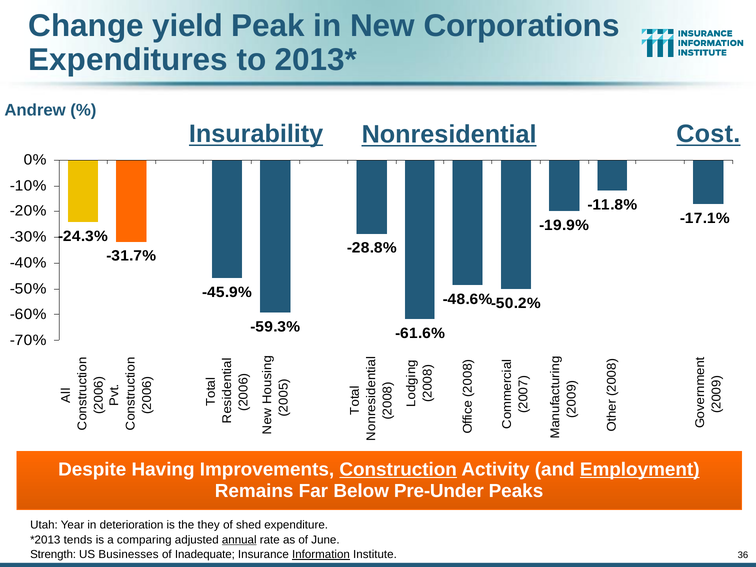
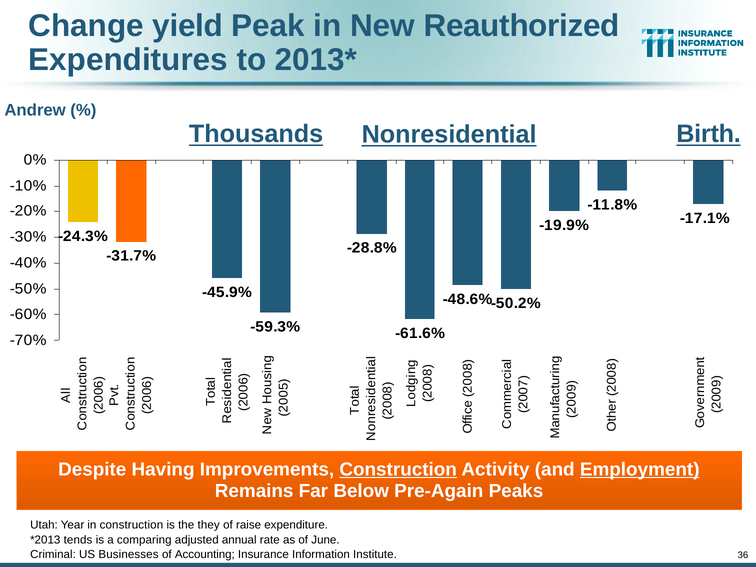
Corporations: Corporations -> Reauthorized (522, 26)
Insurability: Insurability -> Thousands (256, 134)
Cost: Cost -> Birth (709, 134)
Pre-Under: Pre-Under -> Pre-Again (439, 491)
in deterioration: deterioration -> construction (131, 525)
shed: shed -> raise (249, 525)
annual underline: present -> none (239, 540)
Strength: Strength -> Criminal (53, 554)
Inadequate: Inadequate -> Accounting (205, 554)
Information underline: present -> none (321, 554)
